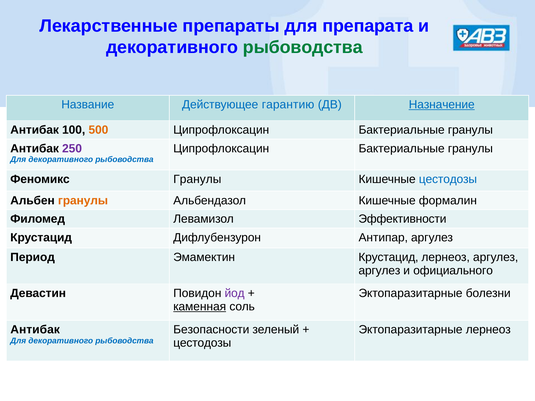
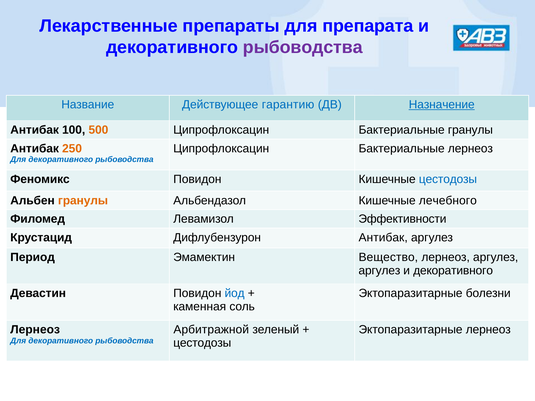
рыбоводства colour: green -> purple (303, 47)
250 colour: purple -> orange (72, 149)
гранулы: гранулы -> лернеоз (470, 149)
Феномикс Гранулы: Гранулы -> Повидон (197, 180)
формалин: формалин -> лечебного (448, 201)
Дифлубензурон Антипар: Антипар -> Антибак (383, 238)
Эмамектин Крустацид: Крустацид -> Вещество (388, 257)
официального: официального -> декоративного (453, 271)
йод colour: purple -> blue (235, 293)
каменная underline: present -> none (200, 307)
Антибак: Антибак -> Лернеоз (35, 330)
Безопасности: Безопасности -> Арбитражной (211, 330)
